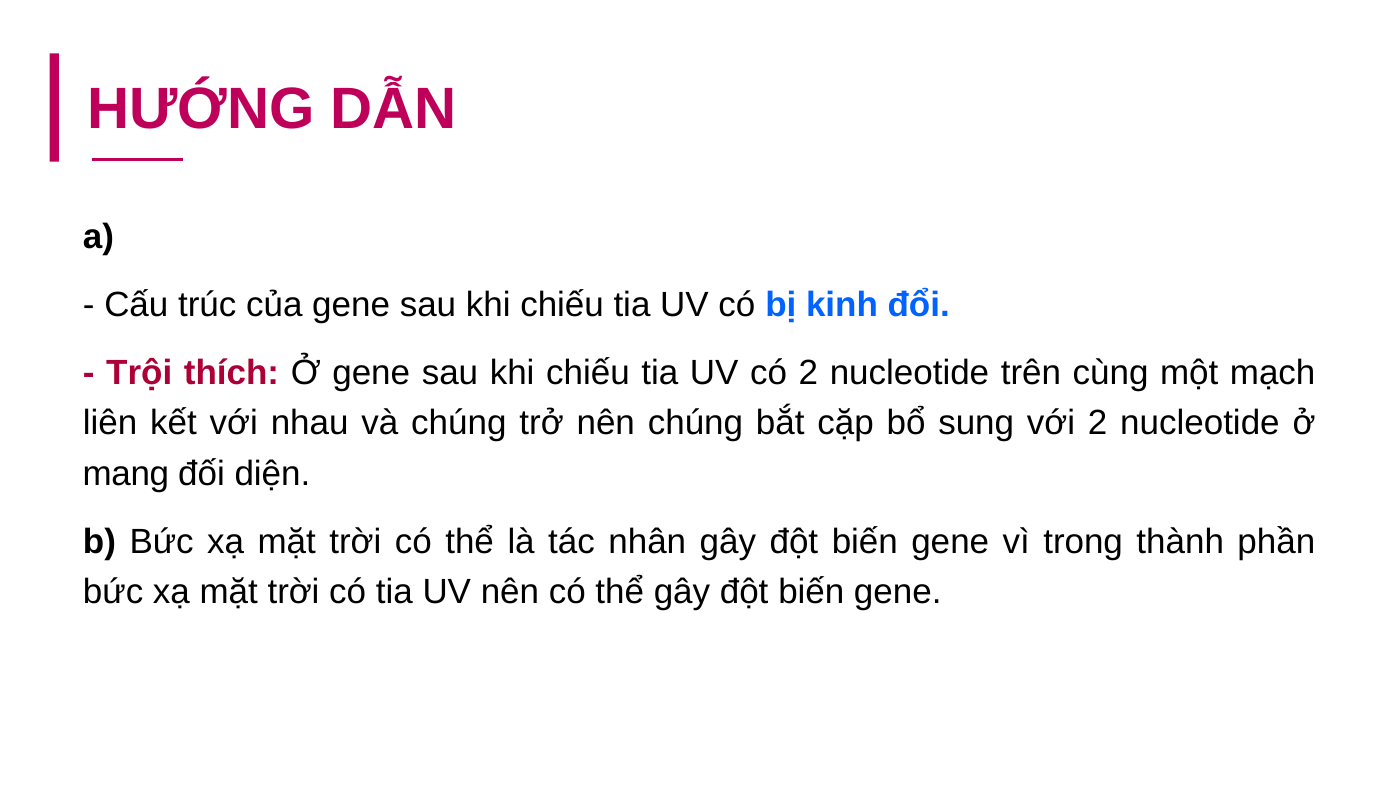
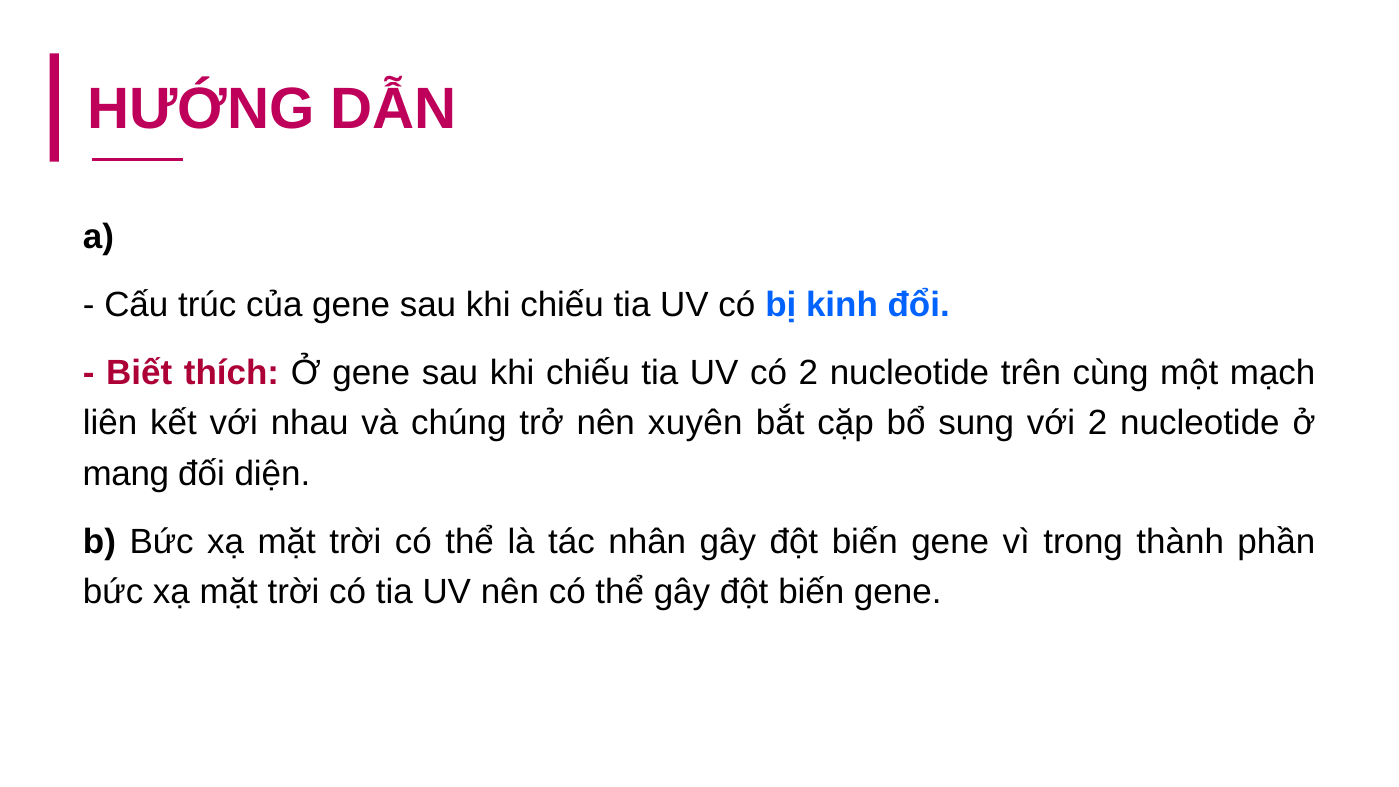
Trội: Trội -> Biết (139, 373)
nên chúng: chúng -> xuyên (695, 423)
